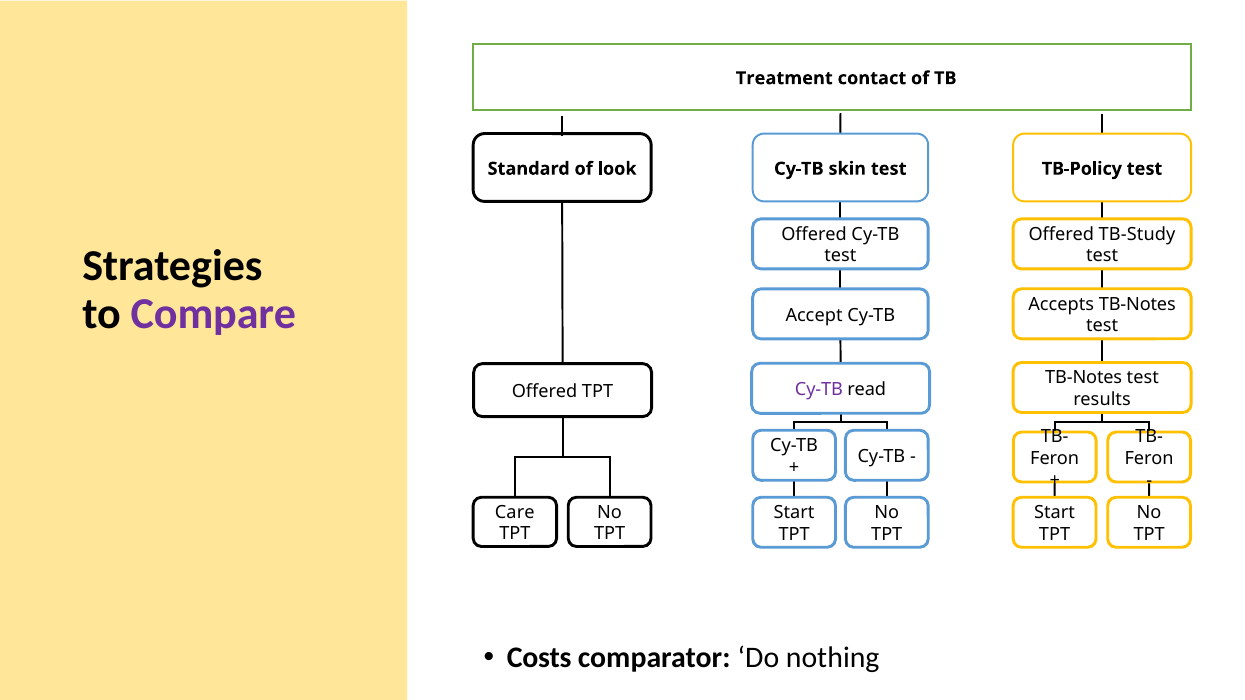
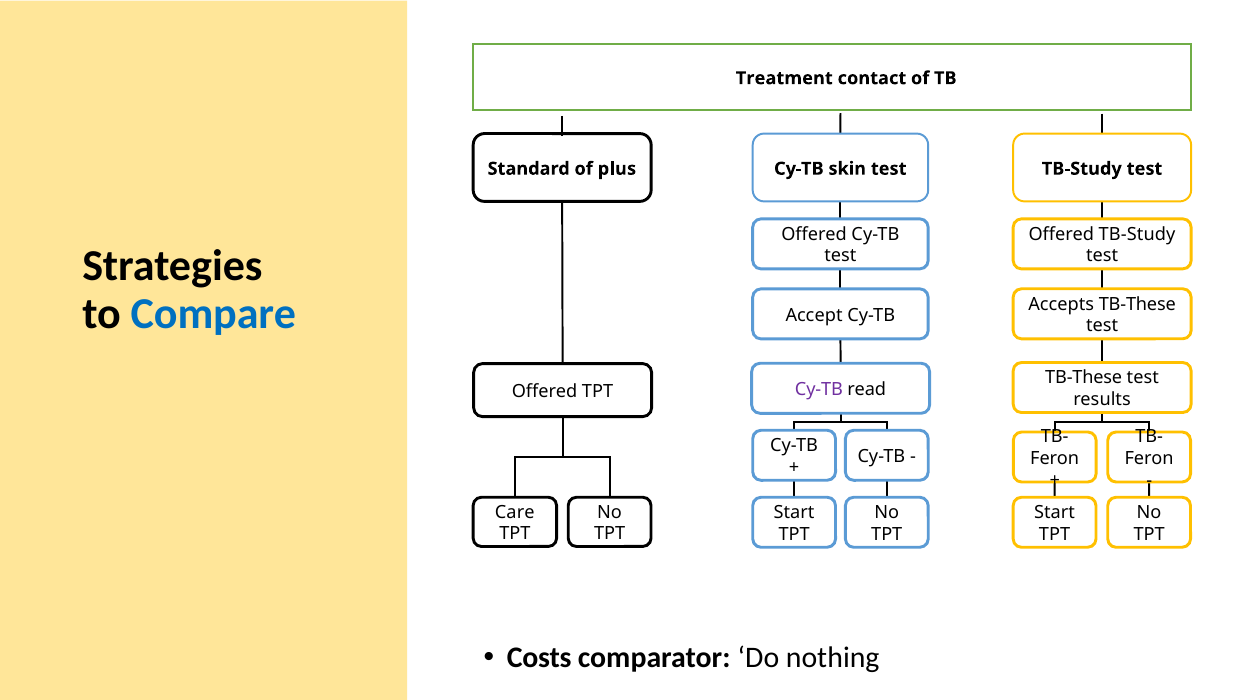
look: look -> plus (617, 169)
test TB-Policy: TB-Policy -> TB-Study (1082, 169)
Compare colour: purple -> blue (213, 314)
Accepts TB-Notes: TB-Notes -> TB-These (1137, 304)
TB-Notes: TB-Notes -> TB-These (1084, 378)
